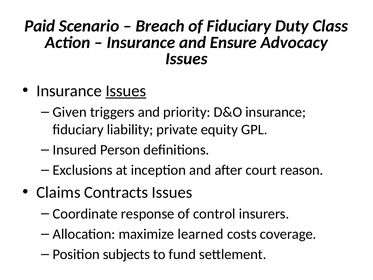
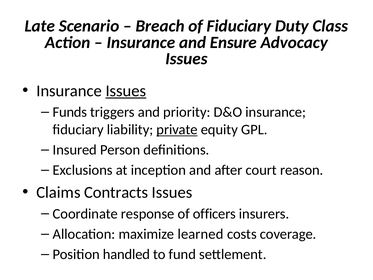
Paid: Paid -> Late (40, 26)
Given: Given -> Funds (70, 112)
private underline: none -> present (177, 129)
control: control -> officers (214, 214)
subjects: subjects -> handled (126, 254)
